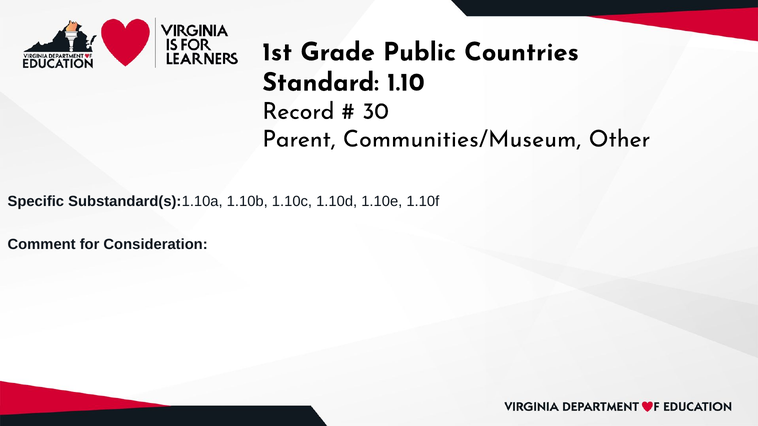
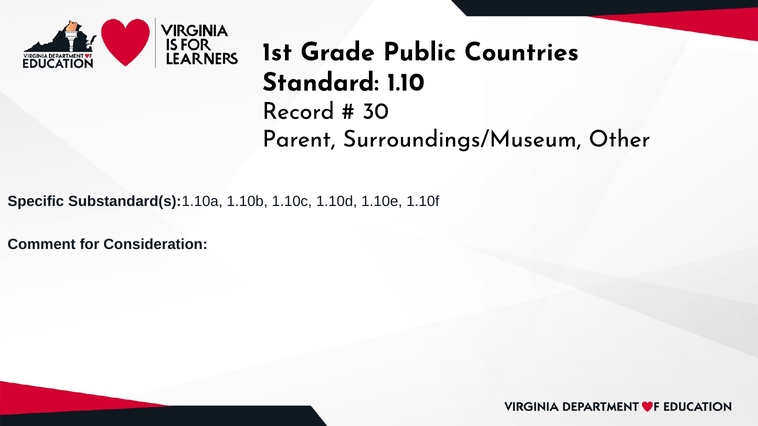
Communities/Museum: Communities/Museum -> Surroundings/Museum (462, 139)
